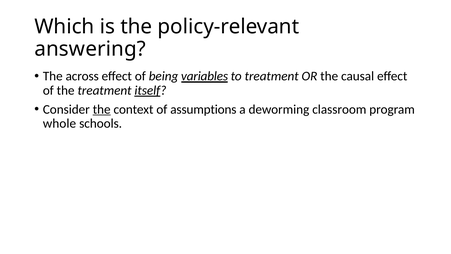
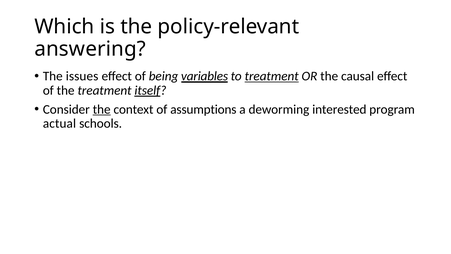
across: across -> issues (82, 76)
treatment underline: none -> present (272, 76)
classroom: classroom -> interested (339, 109)
whole: whole -> actual (59, 123)
